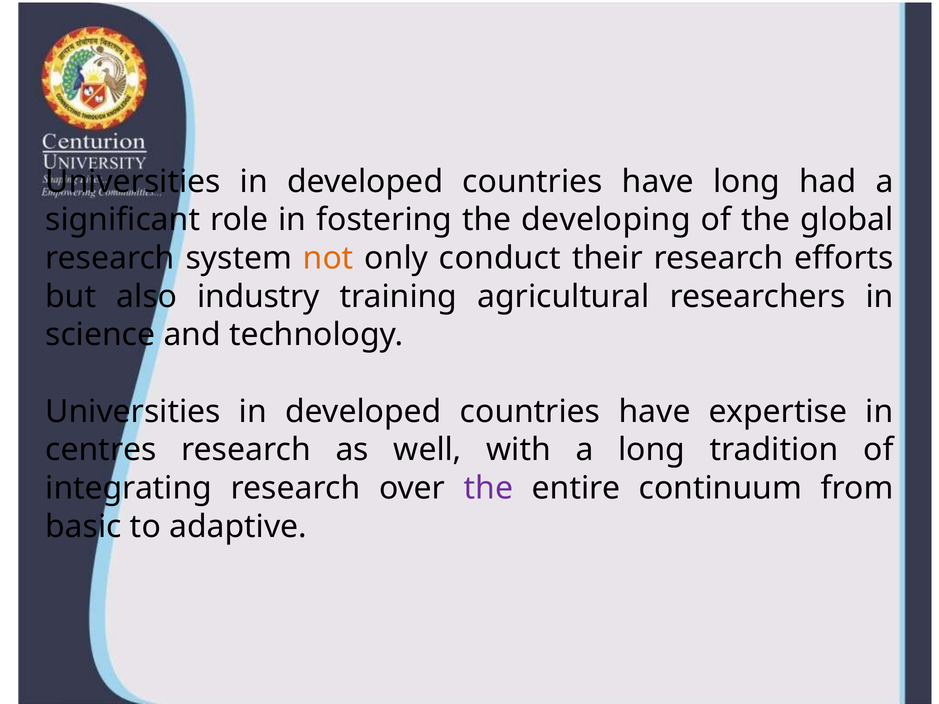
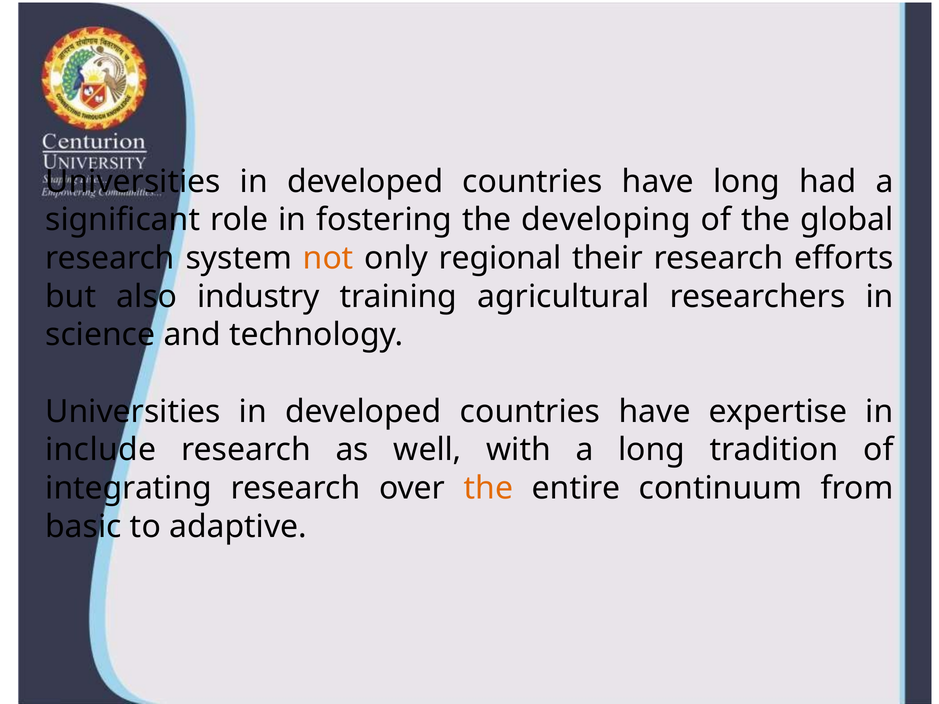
conduct: conduct -> regional (500, 258)
centres: centres -> include (101, 450)
the colour: purple -> orange (489, 488)
